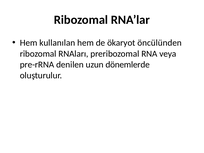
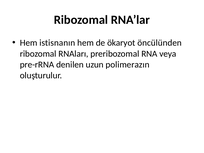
kullanılan: kullanılan -> istisnanın (57, 43)
dönemlerde: dönemlerde -> polimerazın (128, 65)
